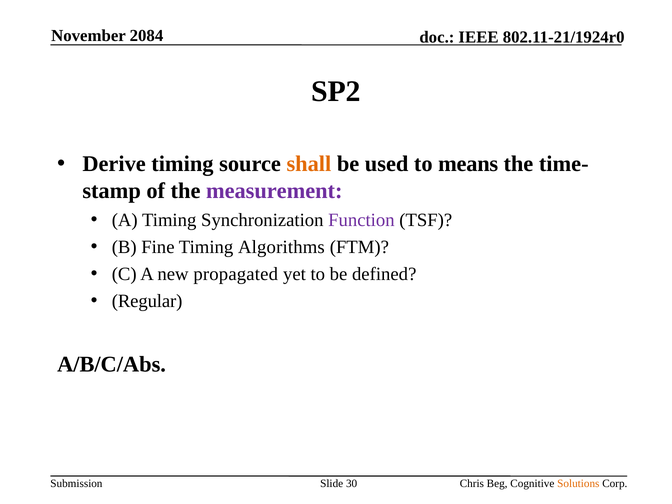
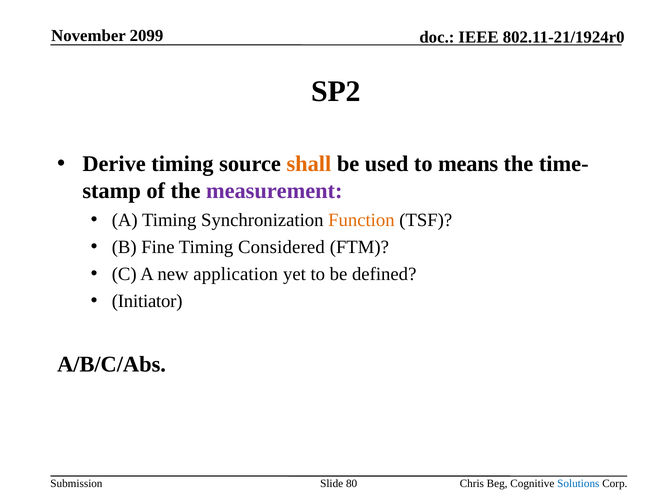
2084: 2084 -> 2099 (146, 36)
Function colour: purple -> orange (361, 220)
Algorithms: Algorithms -> Considered (281, 247)
propagated: propagated -> application (236, 274)
Regular: Regular -> Initiator (147, 301)
30: 30 -> 80 (352, 483)
Solutions colour: orange -> blue (578, 483)
